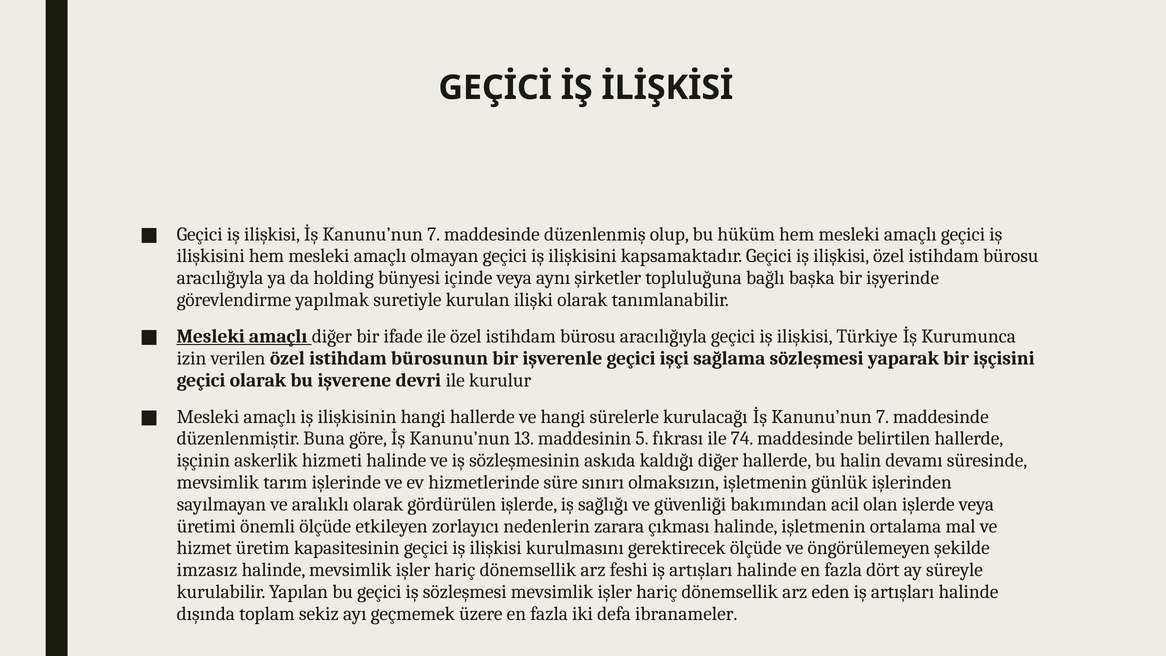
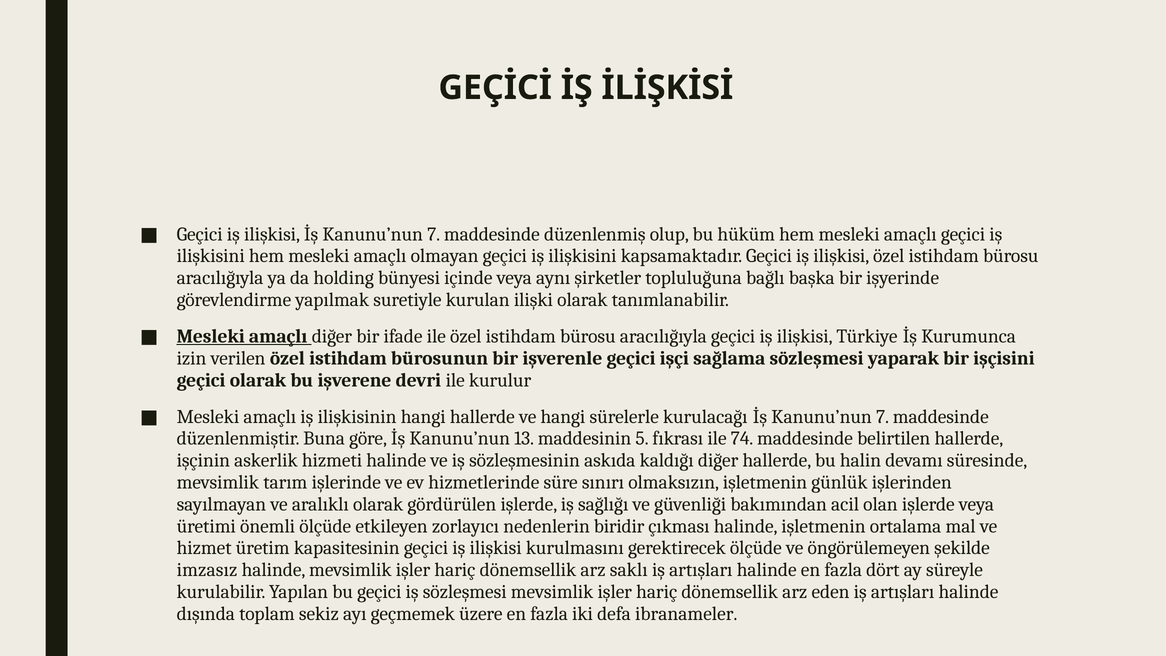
zarara: zarara -> biridir (619, 526)
feshi: feshi -> saklı (629, 570)
